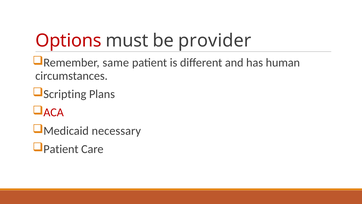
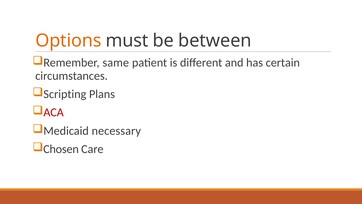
Options colour: red -> orange (68, 41)
provider: provider -> between (215, 41)
human: human -> certain (283, 63)
Patient: Patient -> Chosen (61, 149)
